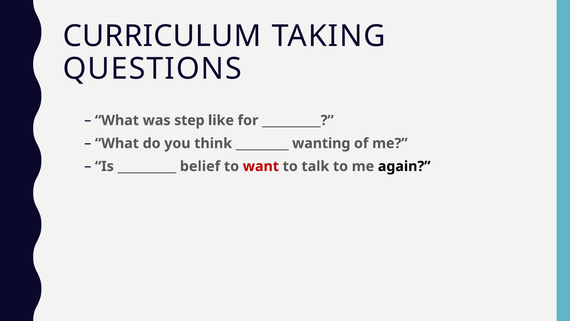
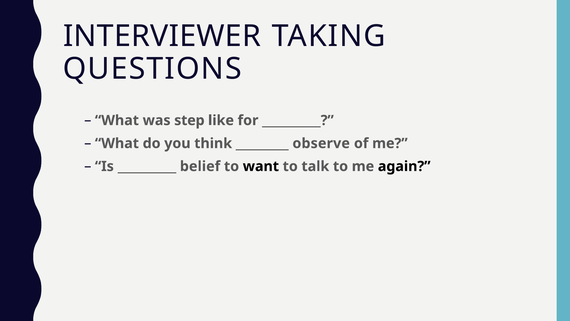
CURRICULUM: CURRICULUM -> INTERVIEWER (162, 36)
wanting: wanting -> observe (321, 143)
want colour: red -> black (261, 166)
